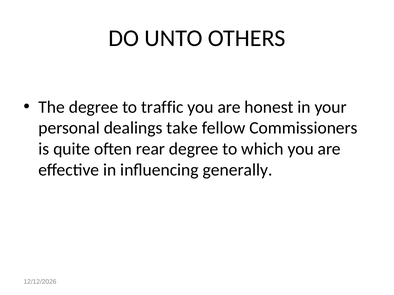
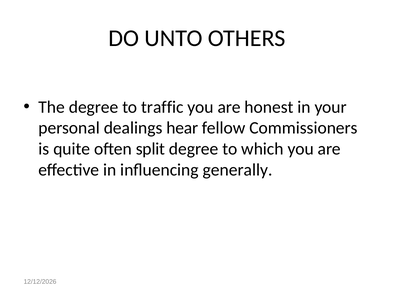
take: take -> hear (182, 128)
rear: rear -> split (150, 149)
